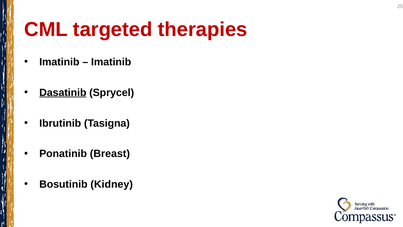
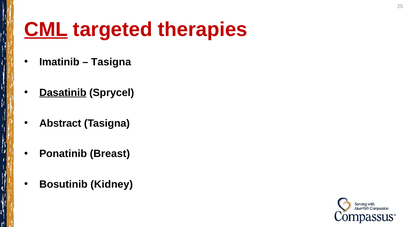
CML underline: none -> present (46, 29)
Imatinib: Imatinib -> Tasigna (111, 62)
Ibrutinib: Ibrutinib -> Abstract (60, 123)
